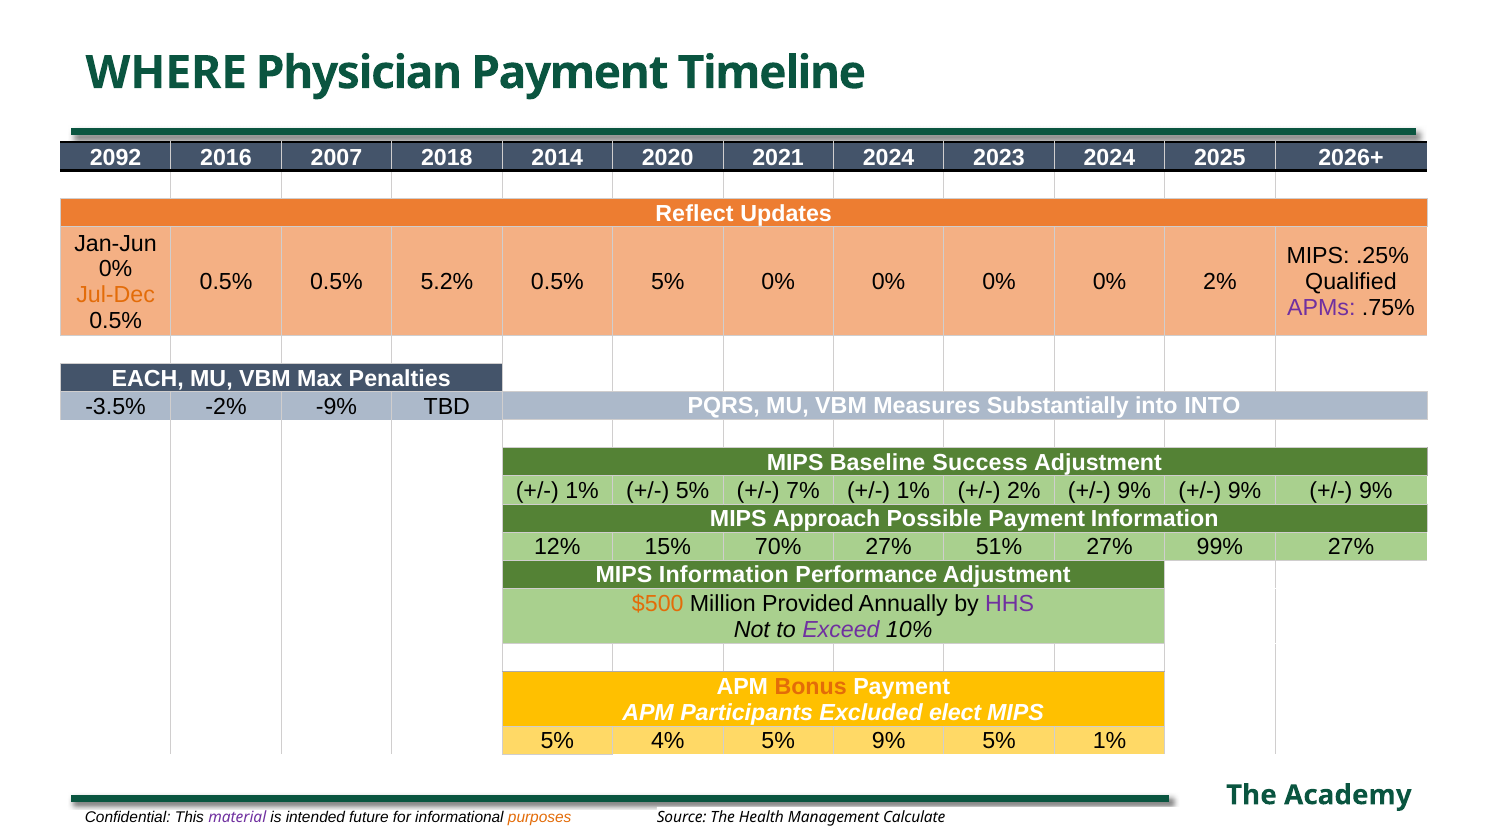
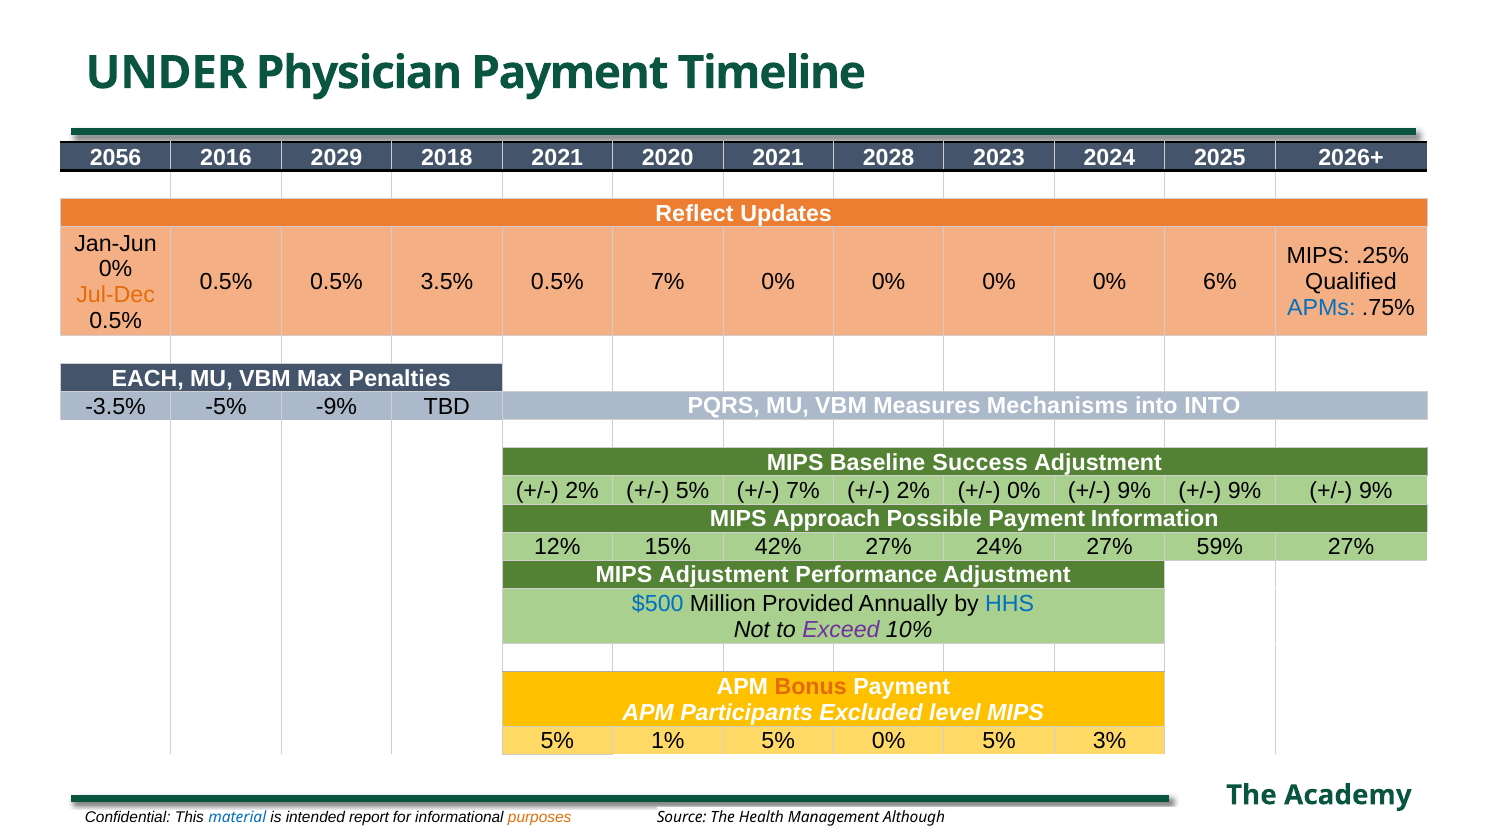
WHERE: WHERE -> UNDER (166, 73)
2092: 2092 -> 2056 (116, 158)
2007: 2007 -> 2029 (336, 158)
2018 2014: 2014 -> 2021 (557, 158)
2021 2024: 2024 -> 2028 (889, 158)
5.2%: 5.2% -> 3.5% (447, 282)
0.5% 5%: 5% -> 7% (668, 282)
0% 2%: 2% -> 6% (1220, 282)
APMs colour: purple -> blue (1321, 308)
-2%: -2% -> -5% (226, 407)
Substantially: Substantially -> Mechanisms (1058, 406)
1%: 1% -> 2% (582, 491)
1%: 1% -> 2% (913, 491)
2%: 2% -> 0% (1024, 491)
70%: 70% -> 42% (778, 547)
51%: 51% -> 24% (999, 547)
99%: 99% -> 59% (1220, 547)
MIPS Information: Information -> Adjustment (724, 575)
$500 colour: orange -> blue (658, 604)
HHS colour: purple -> blue (1010, 604)
elect: elect -> level (955, 713)
4%: 4% -> 1% (668, 741)
5% 9%: 9% -> 0% (889, 741)
5% 1%: 1% -> 3% (1110, 741)
material colour: purple -> blue (237, 818)
future: future -> report (369, 818)
Calculate: Calculate -> Although (914, 818)
